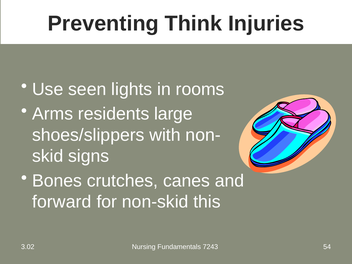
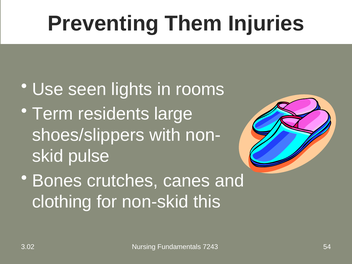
Think: Think -> Them (193, 24)
Arms: Arms -> Term (53, 114)
signs: signs -> pulse (89, 156)
forward: forward -> clothing (62, 202)
